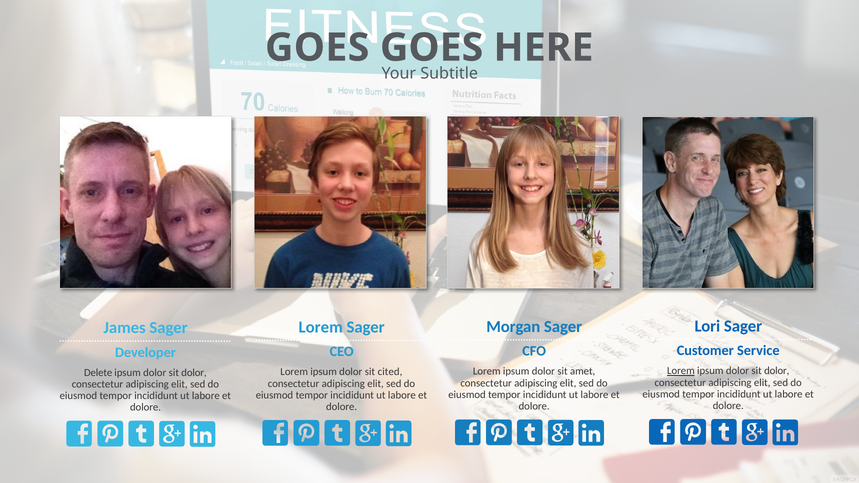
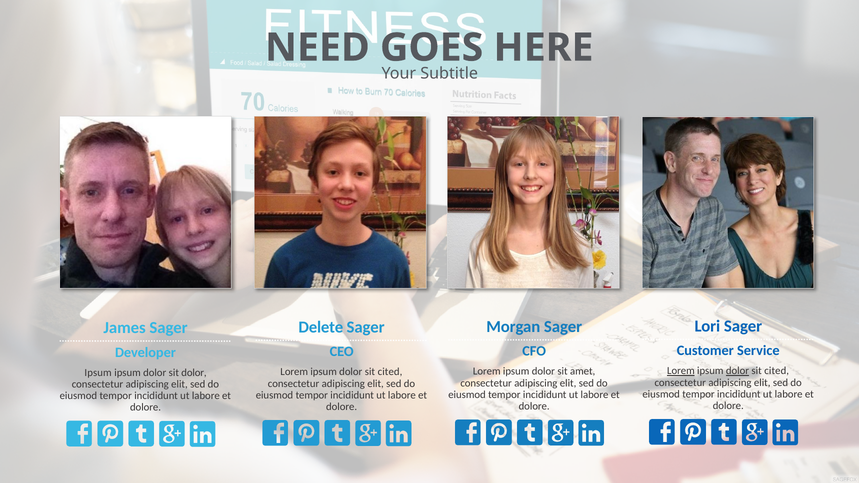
GOES: GOES -> NEED (317, 48)
Lorem: Lorem -> Delete (321, 327)
dolor underline: none -> present (737, 371)
dolor: dolor -> cited (777, 371)
Delete: Delete -> Ipsum (98, 373)
